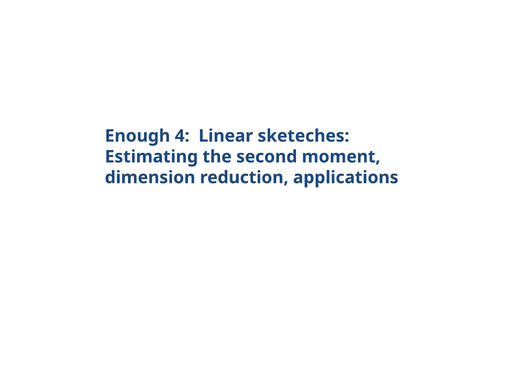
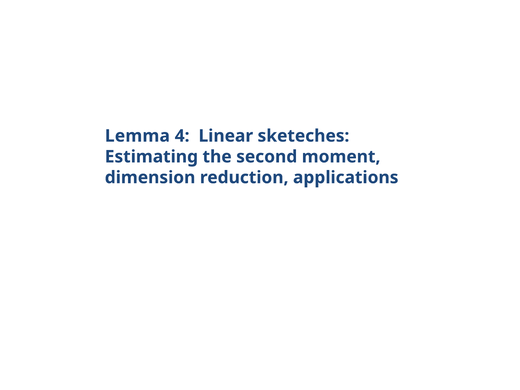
Enough: Enough -> Lemma (137, 136)
